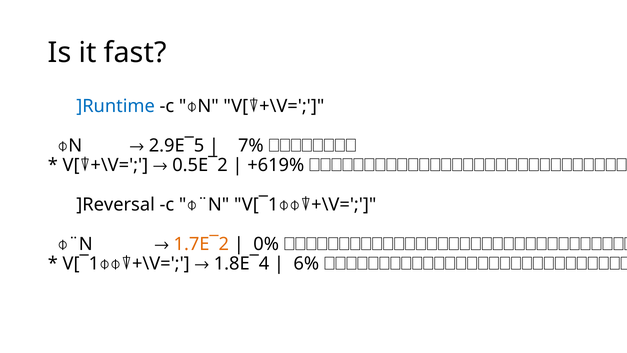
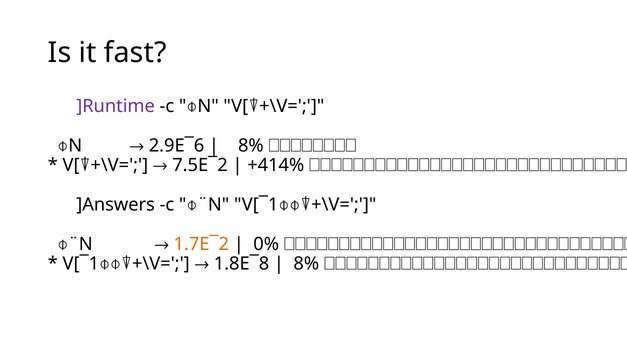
]Runtime colour: blue -> purple (116, 106)
2.9E¯5: 2.9E¯5 -> 2.9E¯6 (177, 145)
7%: 7% -> 8% (251, 145)
0.5E¯2: 0.5E¯2 -> 7.5E¯2 (200, 165)
+619%: +619% -> +414% (276, 165)
]Reversal: ]Reversal -> ]Answers (116, 205)
1.8E¯4: 1.8E¯4 -> 1.8E¯8 (242, 264)
6%: 6% -> 8% (306, 264)
